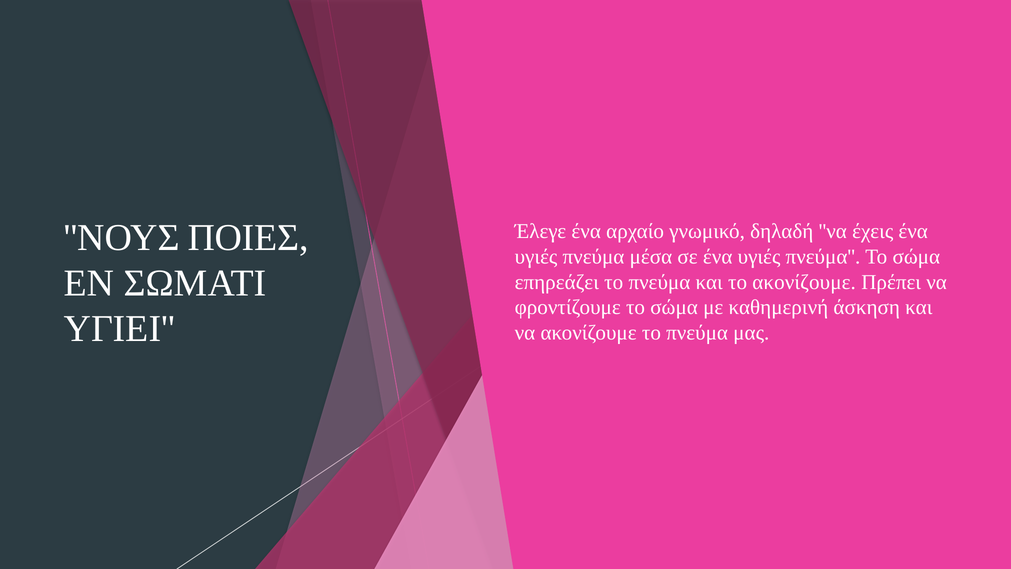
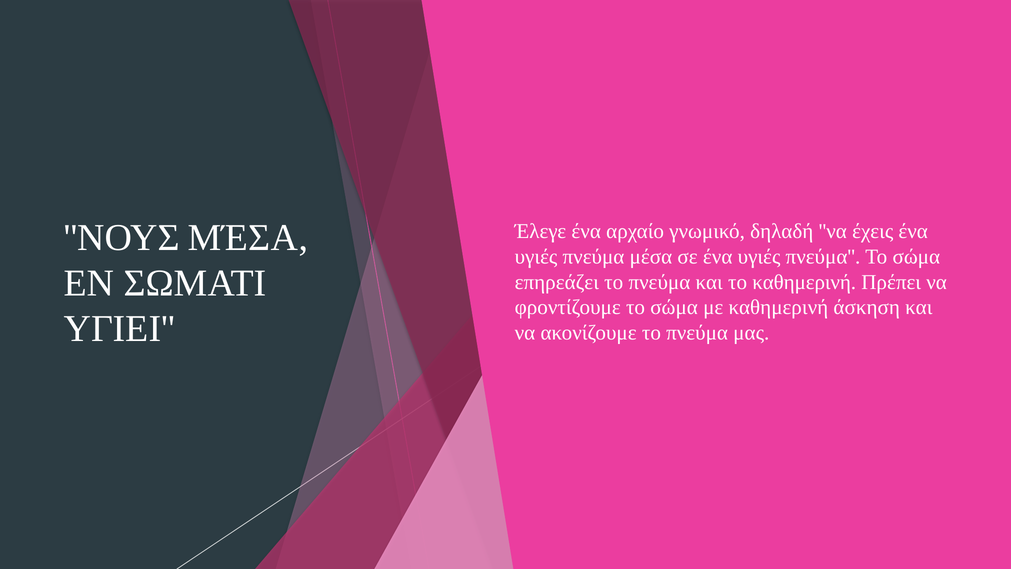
ΝΟΥΣ ΠΟΙΕΣ: ΠΟΙΕΣ -> ΜΈΣΑ (248, 238)
το ακονίζουμε: ακονίζουμε -> καθημερινή (804, 282)
